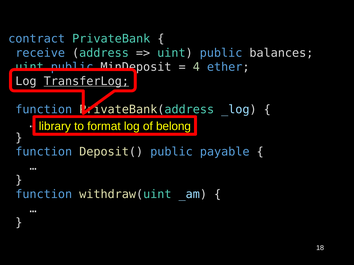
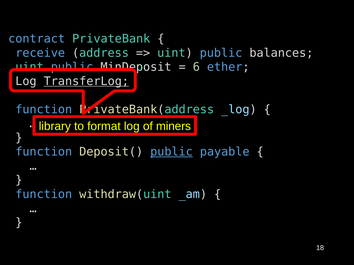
4: 4 -> 6 (196, 67)
belong: belong -> miners (173, 127)
public underline: none -> present (172, 152)
